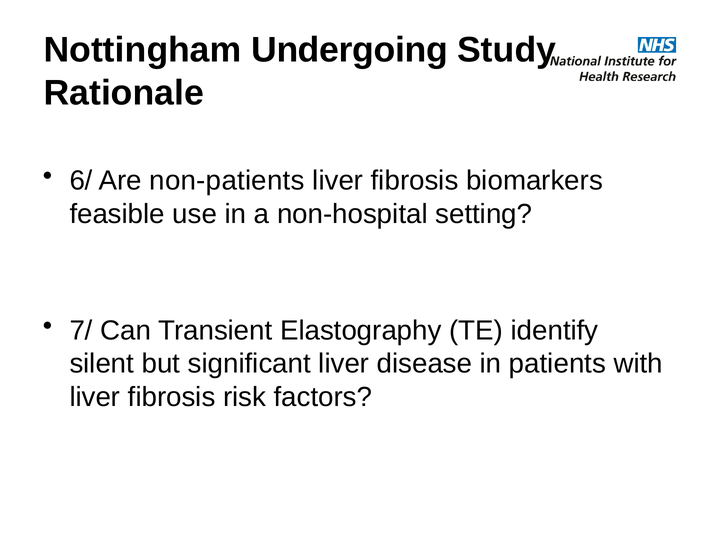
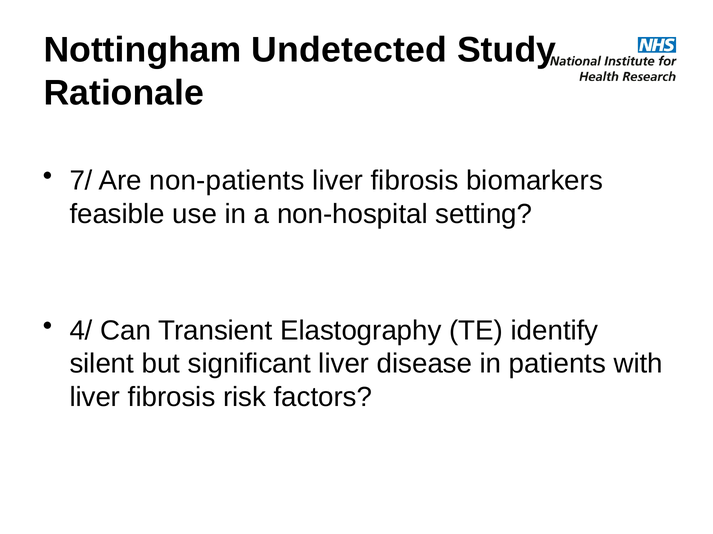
Undergoing: Undergoing -> Undetected (349, 50)
6/: 6/ -> 7/ (81, 181)
7/: 7/ -> 4/ (81, 331)
